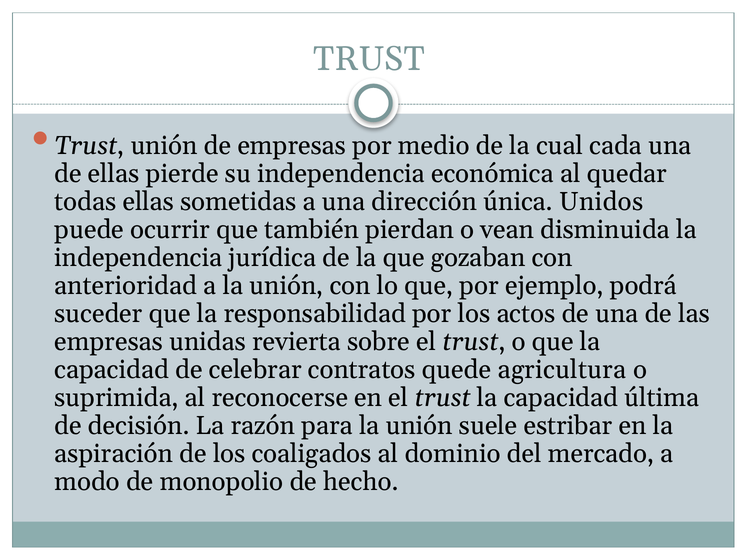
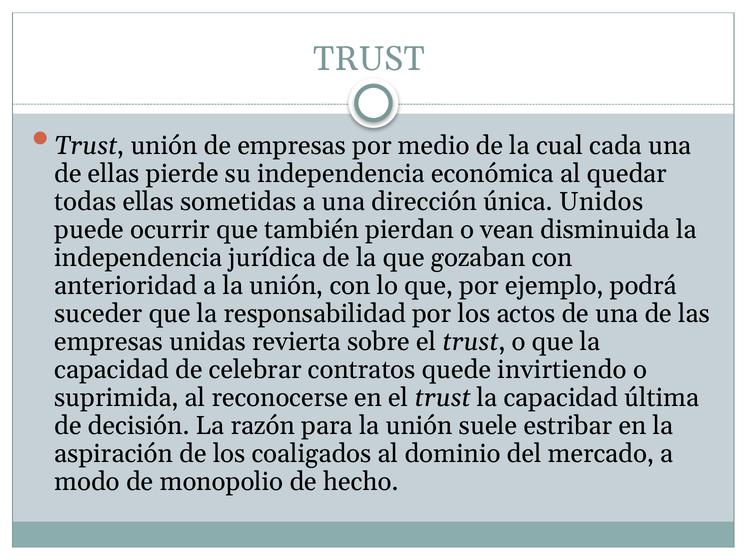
agricultura: agricultura -> invirtiendo (562, 370)
